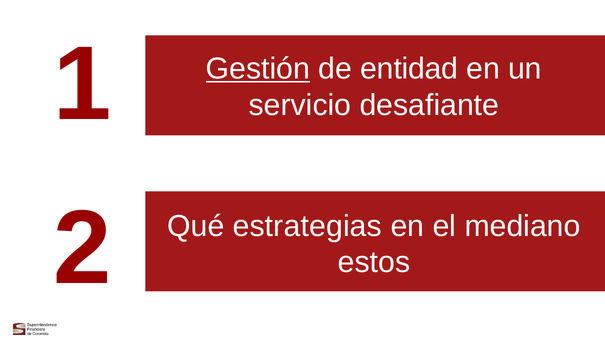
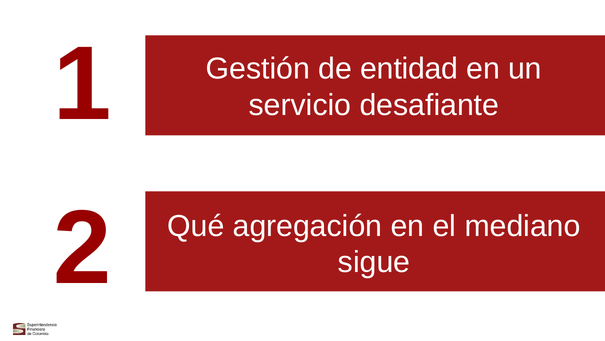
Gestión underline: present -> none (258, 69)
estrategias: estrategias -> agregación (307, 226)
estos: estos -> sigue (374, 262)
